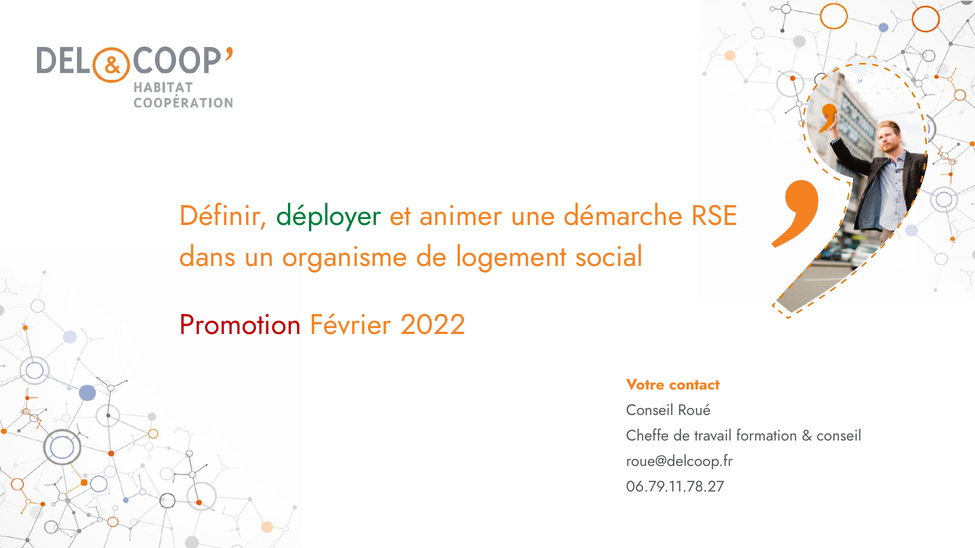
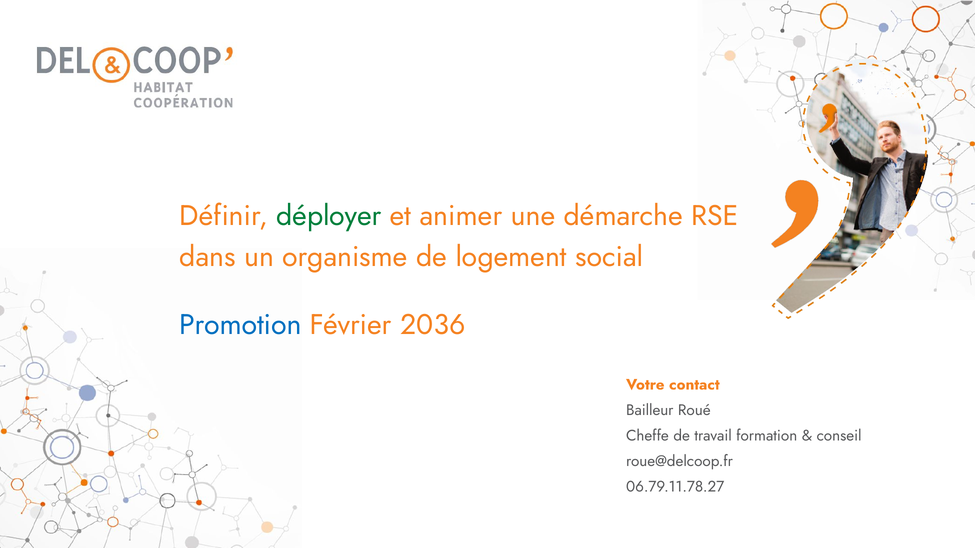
Promotion colour: red -> blue (240, 325)
2022: 2022 -> 2036 (433, 325)
Conseil: Conseil -> Bailleur (650, 410)
